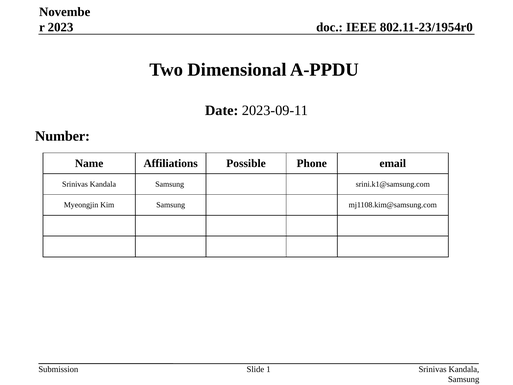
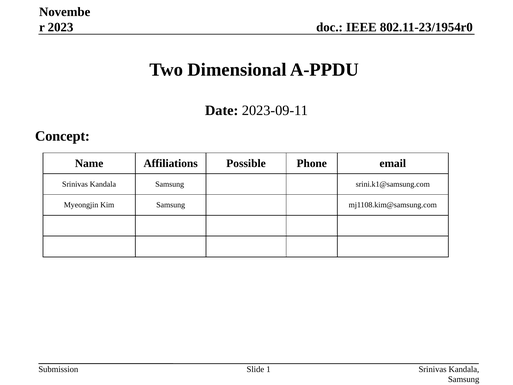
Number: Number -> Concept (62, 136)
